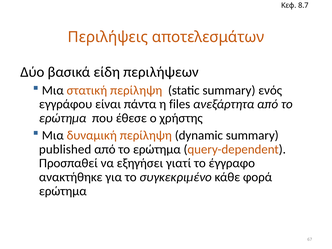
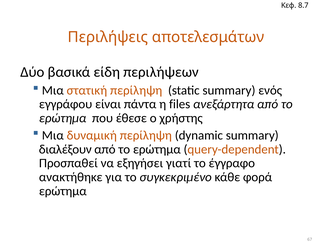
published: published -> διαλέξουν (65, 149)
